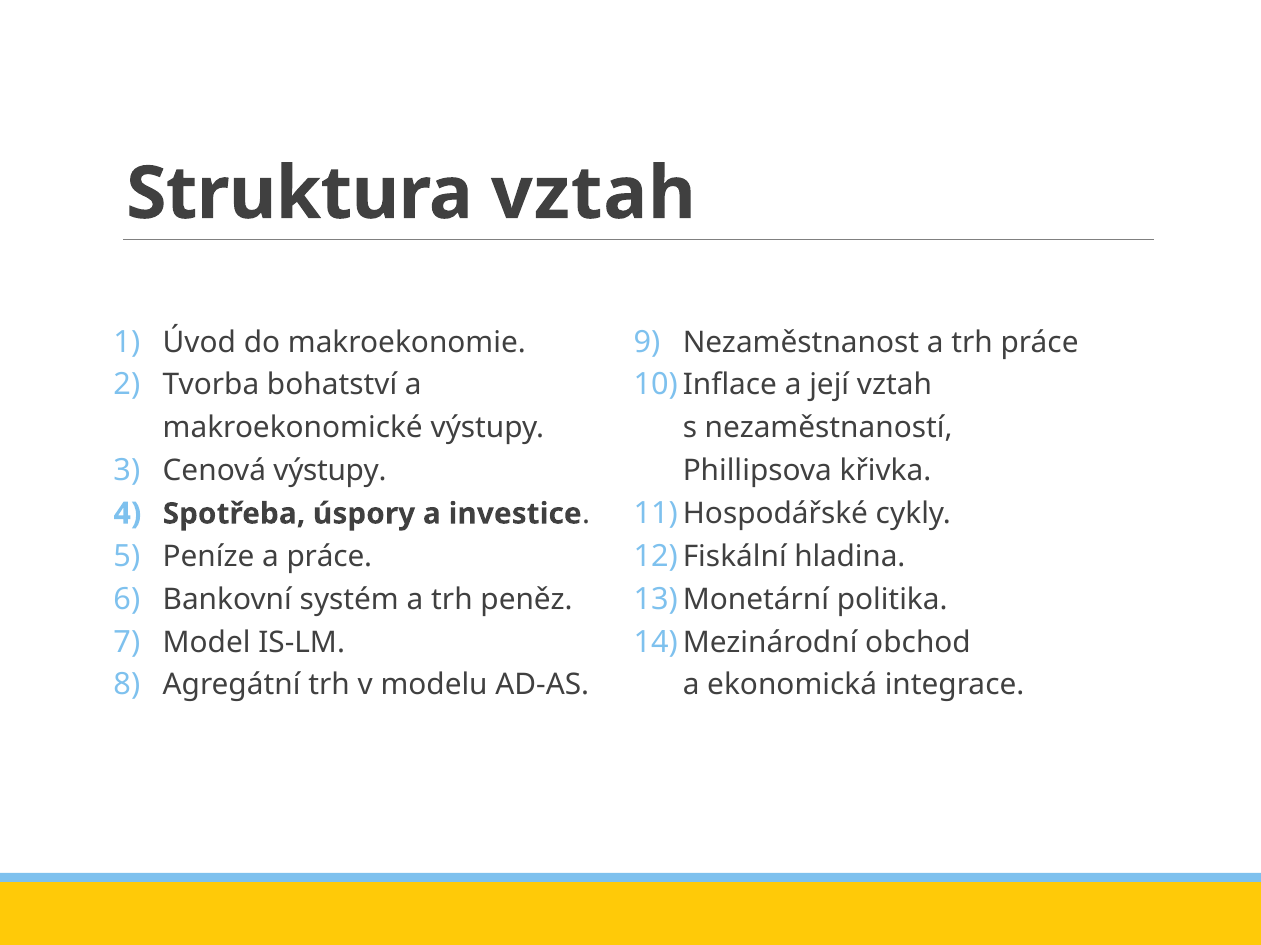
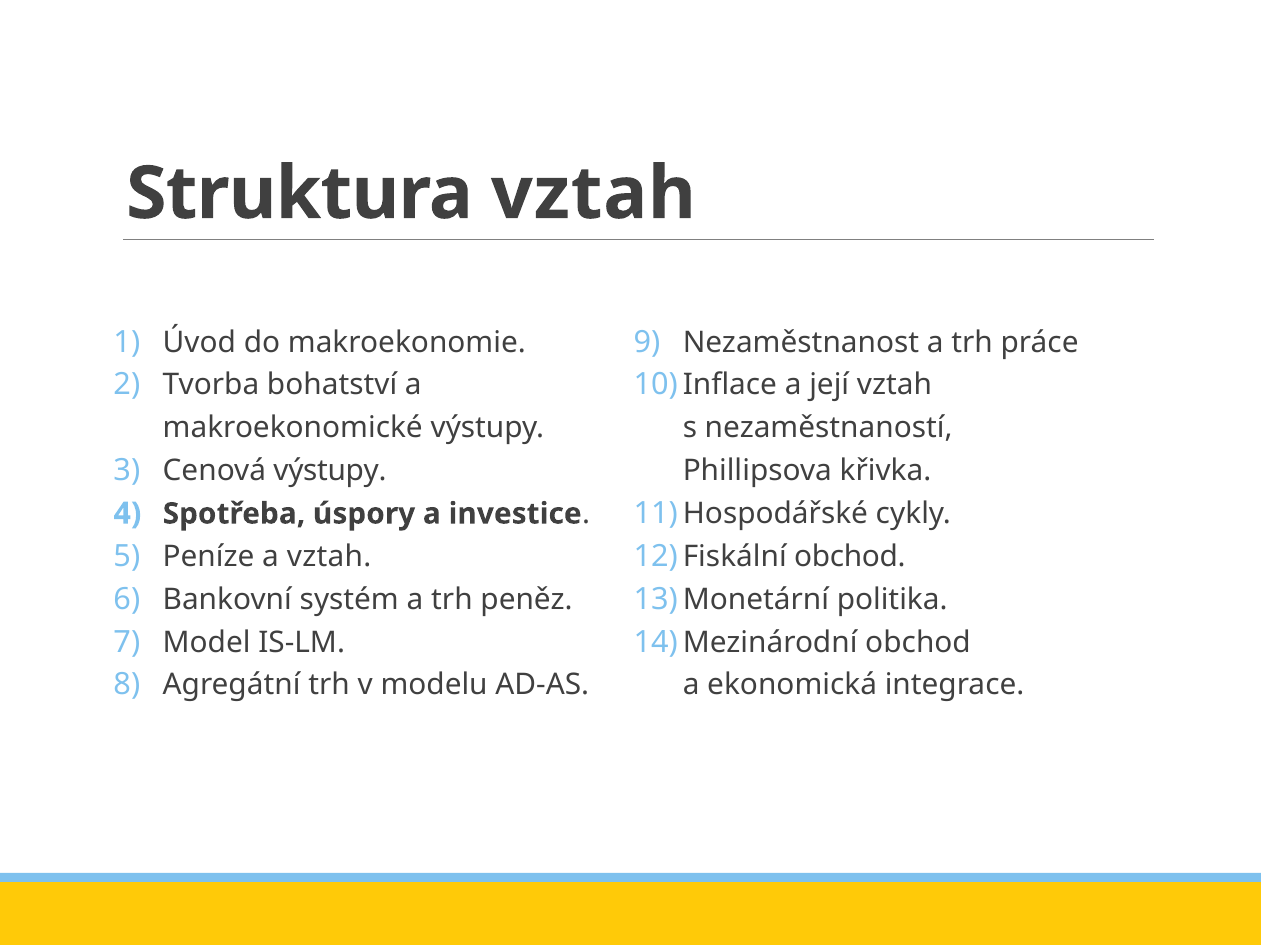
a práce: práce -> vztah (329, 557)
hladina: hladina -> obchod (850, 557)
